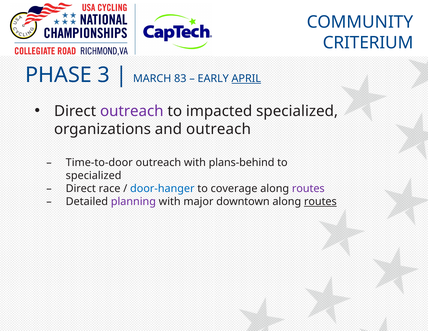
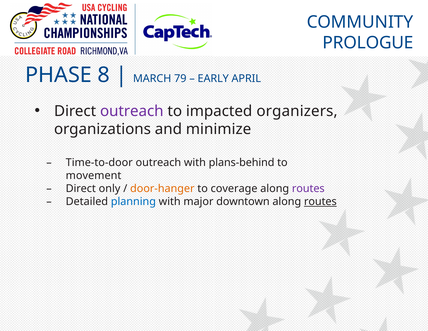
CRITERIUM: CRITERIUM -> PROLOGUE (368, 43)
3: 3 -> 8 (104, 75)
83: 83 -> 79 (180, 79)
APRIL underline: present -> none (246, 79)
impacted specialized: specialized -> organizers (297, 111)
and outreach: outreach -> minimize (219, 129)
specialized: specialized -> movement (94, 176)
race: race -> only (110, 189)
door-hanger colour: blue -> orange (162, 189)
planning colour: purple -> blue (133, 202)
